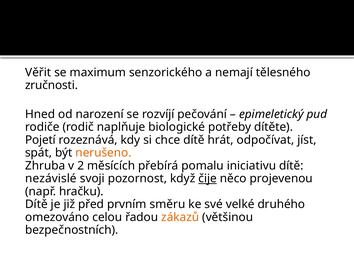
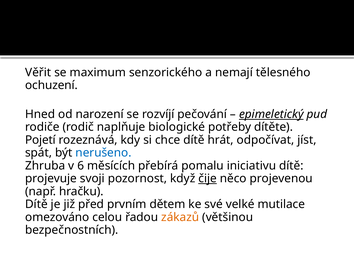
zručnosti: zručnosti -> ochuzení (51, 85)
epimeletický underline: none -> present (271, 114)
nerušeno colour: orange -> blue (103, 153)
2: 2 -> 6 (81, 166)
nezávislé: nezávislé -> projevuje (51, 179)
směru: směru -> dětem (168, 205)
druhého: druhého -> mutilace (281, 205)
